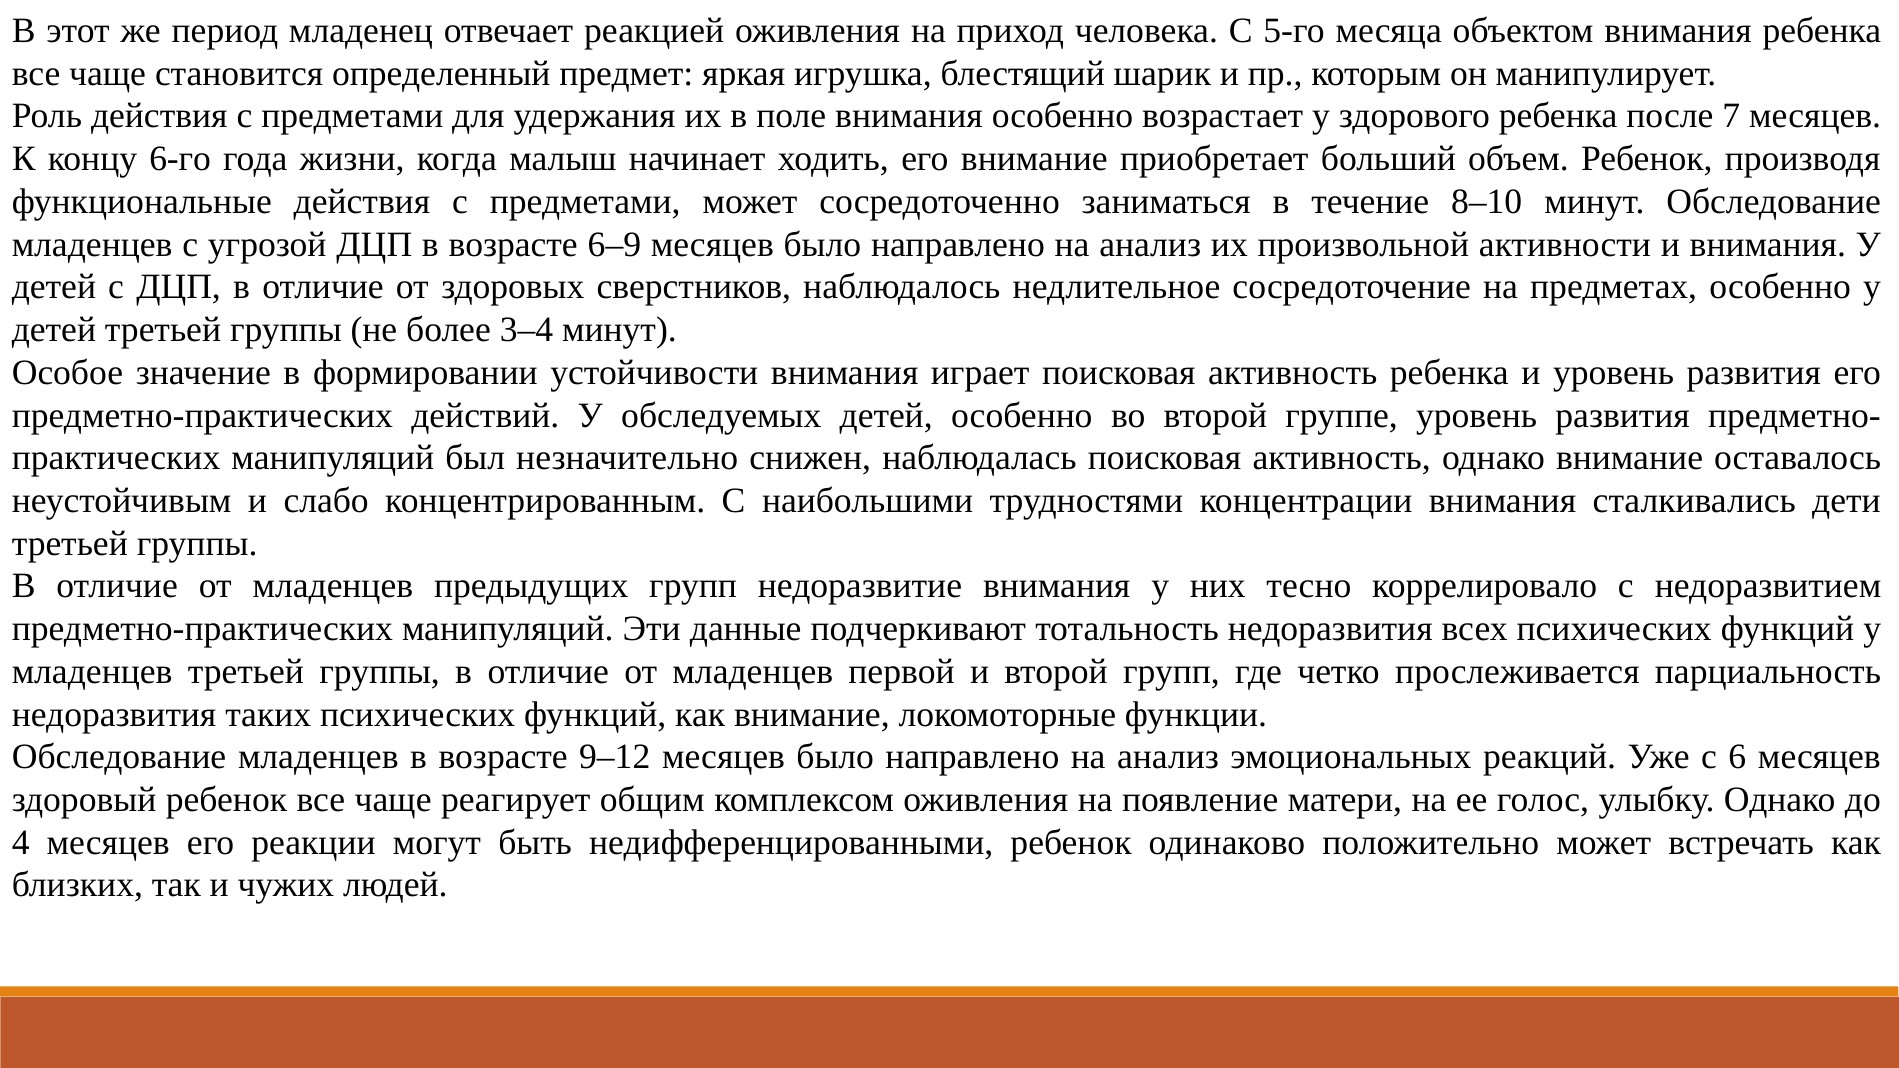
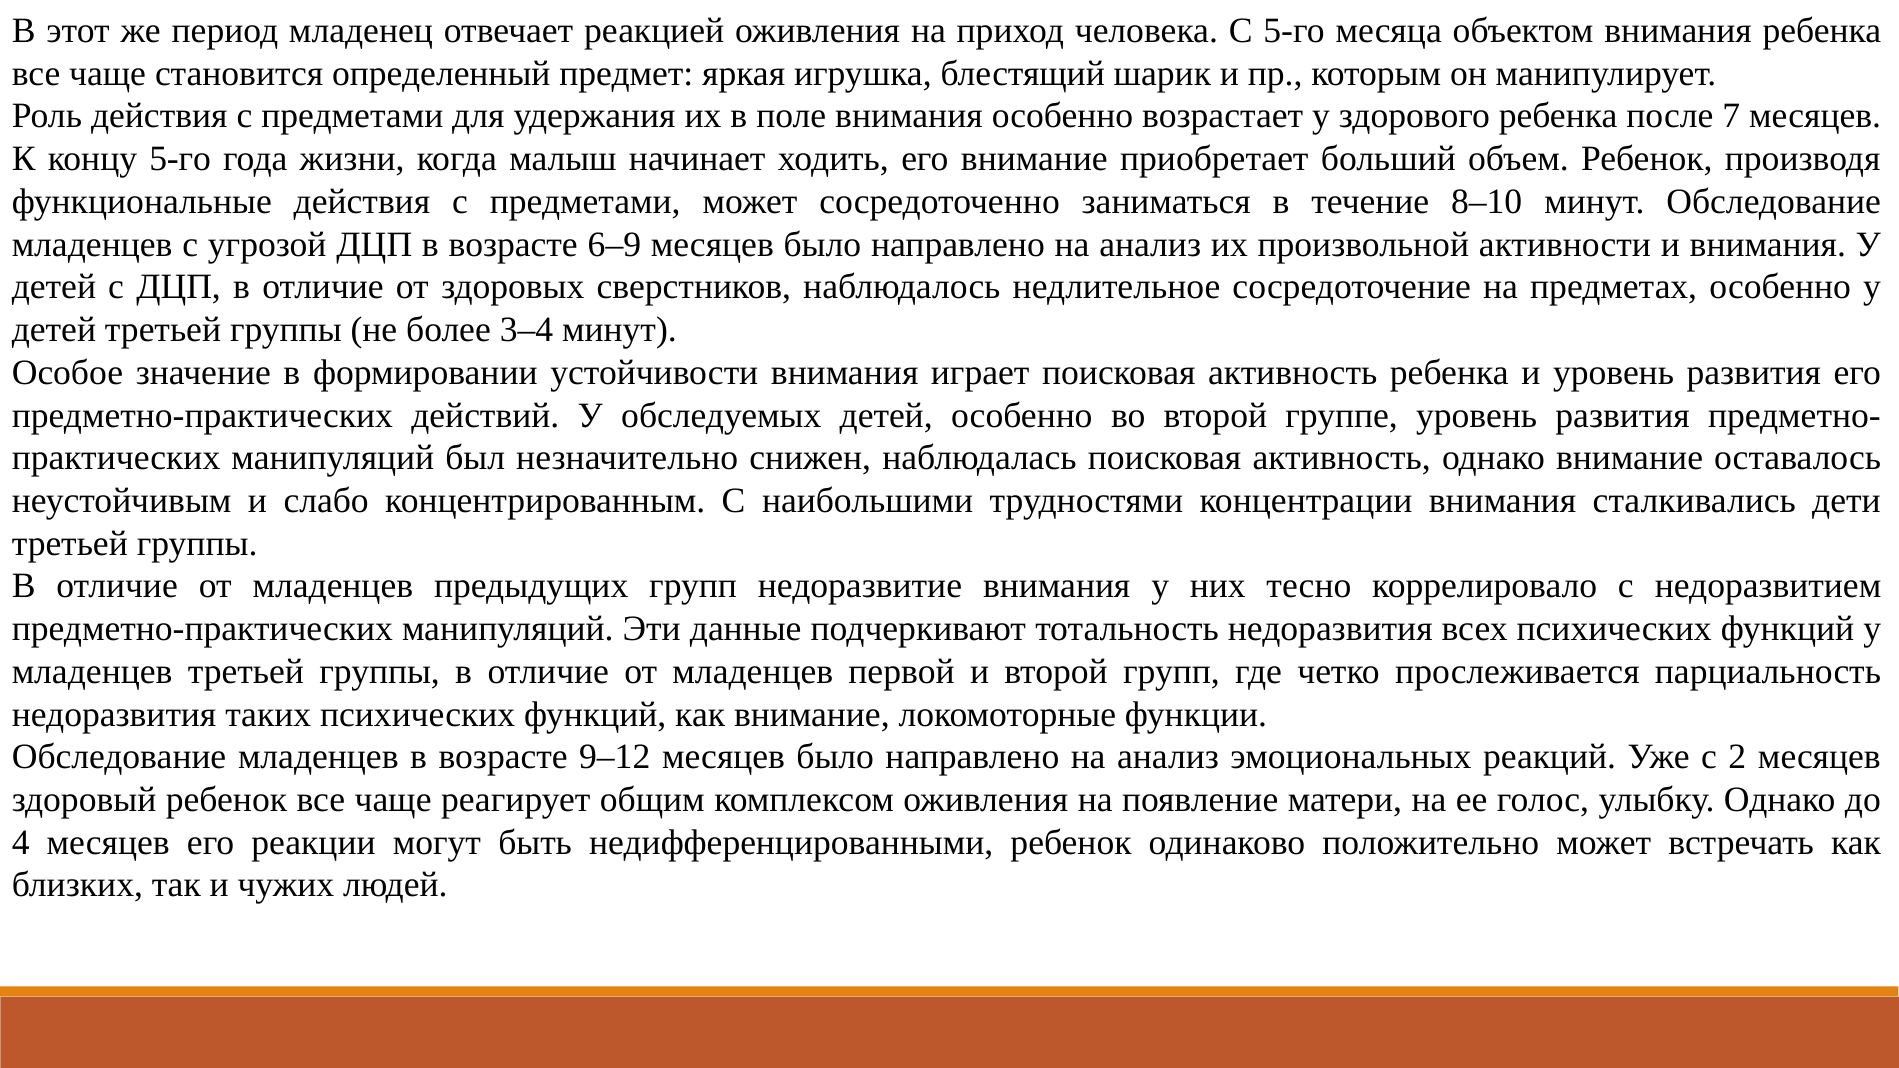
концу 6-го: 6-го -> 5-го (180, 159)
6: 6 -> 2 (1737, 757)
